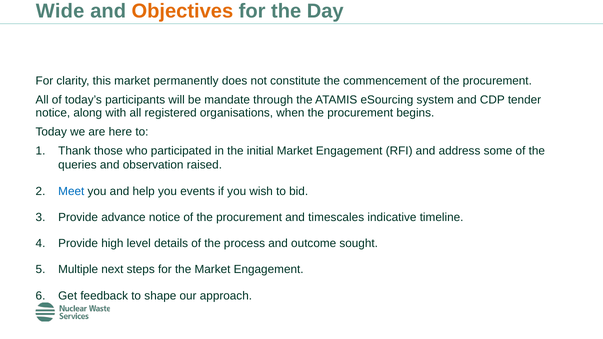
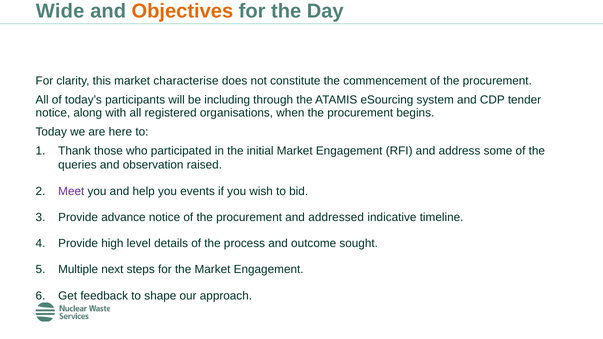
permanently: permanently -> characterise (186, 81)
mandate: mandate -> including (227, 100)
Meet colour: blue -> purple (71, 191)
timescales: timescales -> addressed (336, 217)
